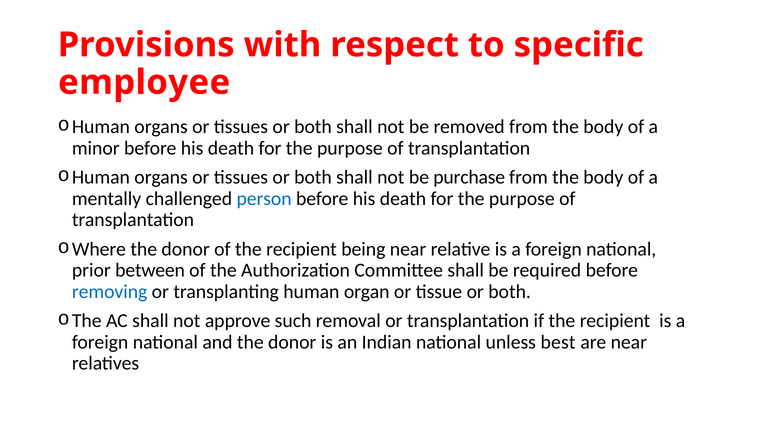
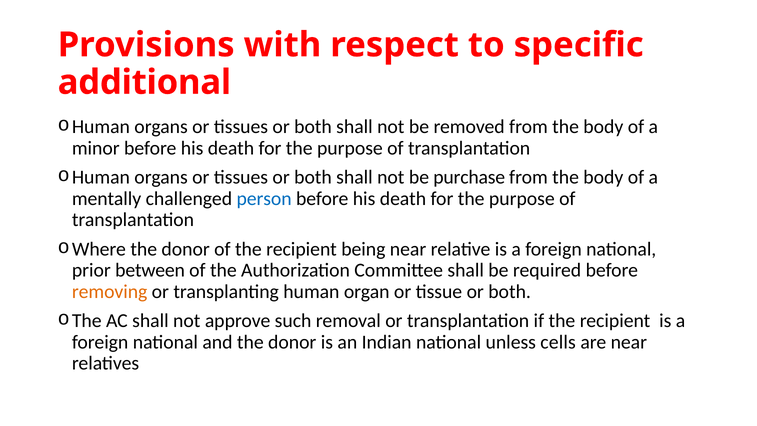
employee: employee -> additional (144, 82)
removing colour: blue -> orange (110, 291)
best: best -> cells (558, 342)
